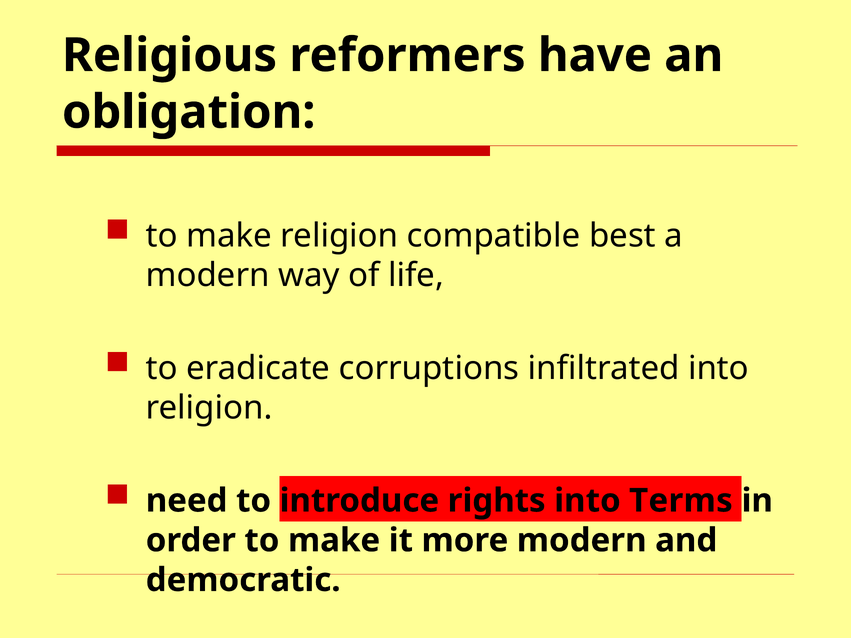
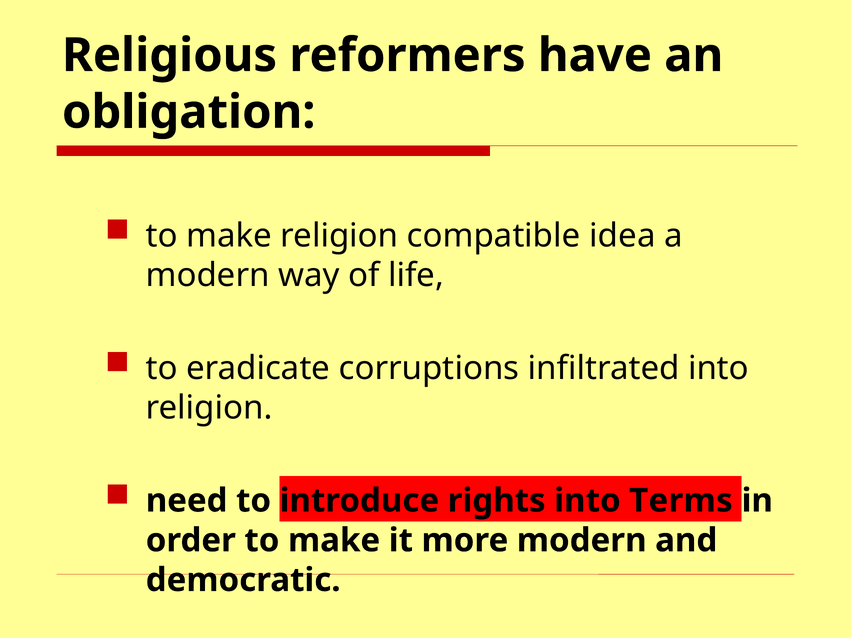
best: best -> idea (622, 236)
